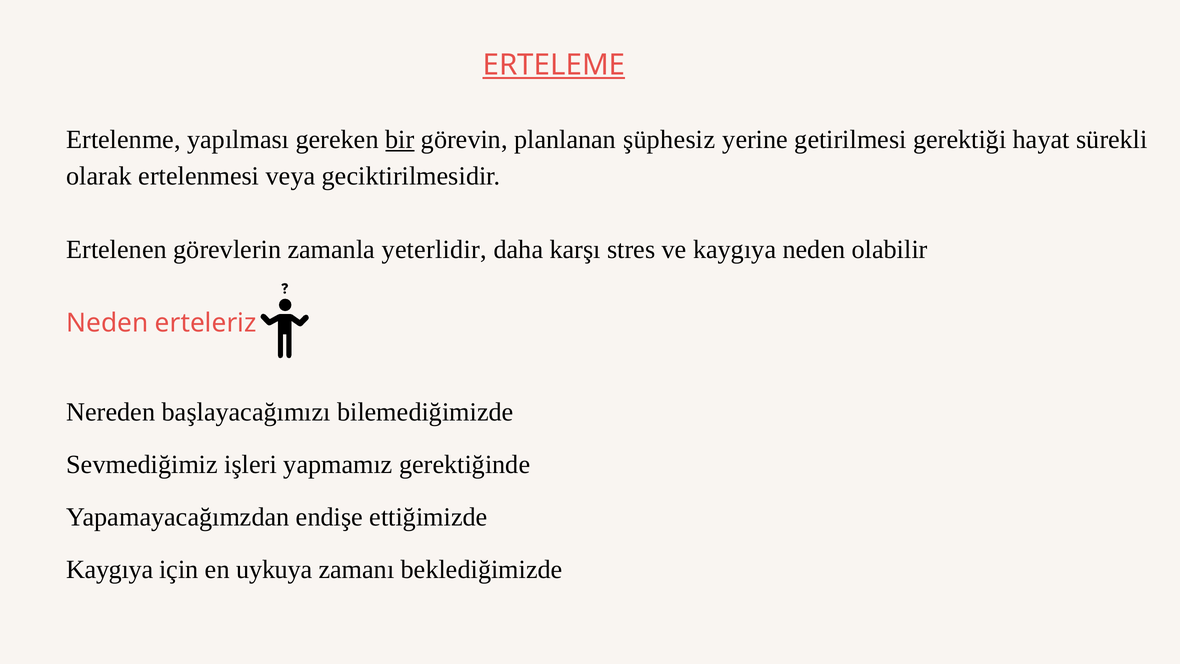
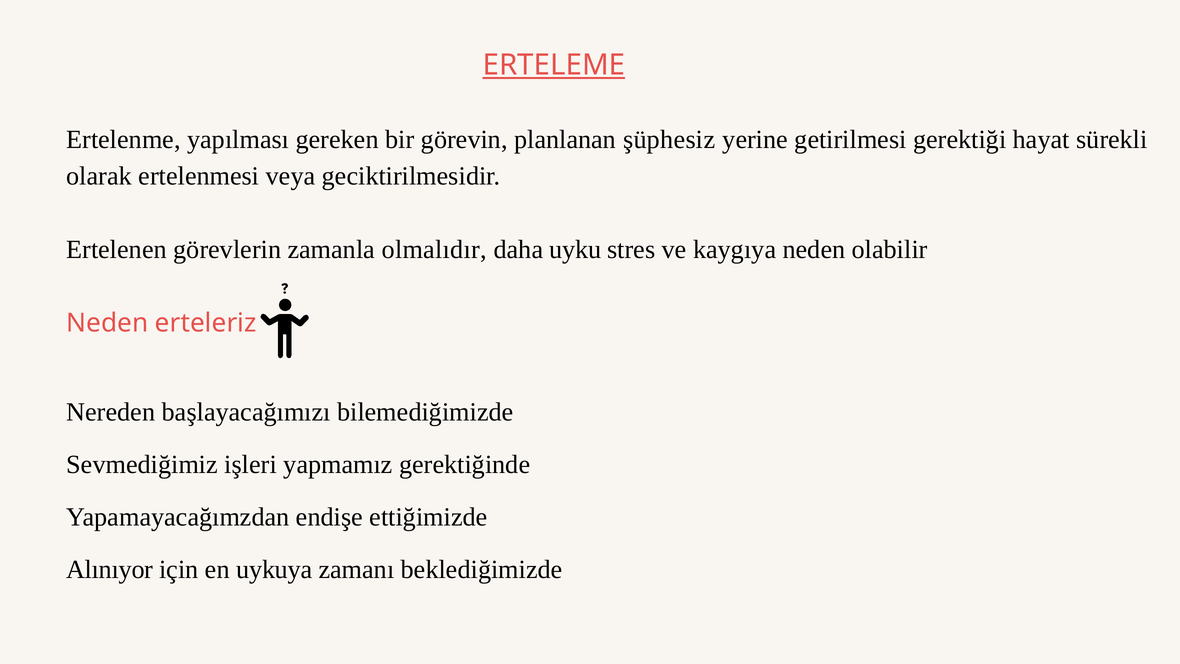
bir underline: present -> none (400, 139)
yeterlidir: yeterlidir -> olmalıdır (434, 250)
karşı: karşı -> uyku (575, 250)
Kaygıya: Kaygıya -> Alınıyor (110, 569)
